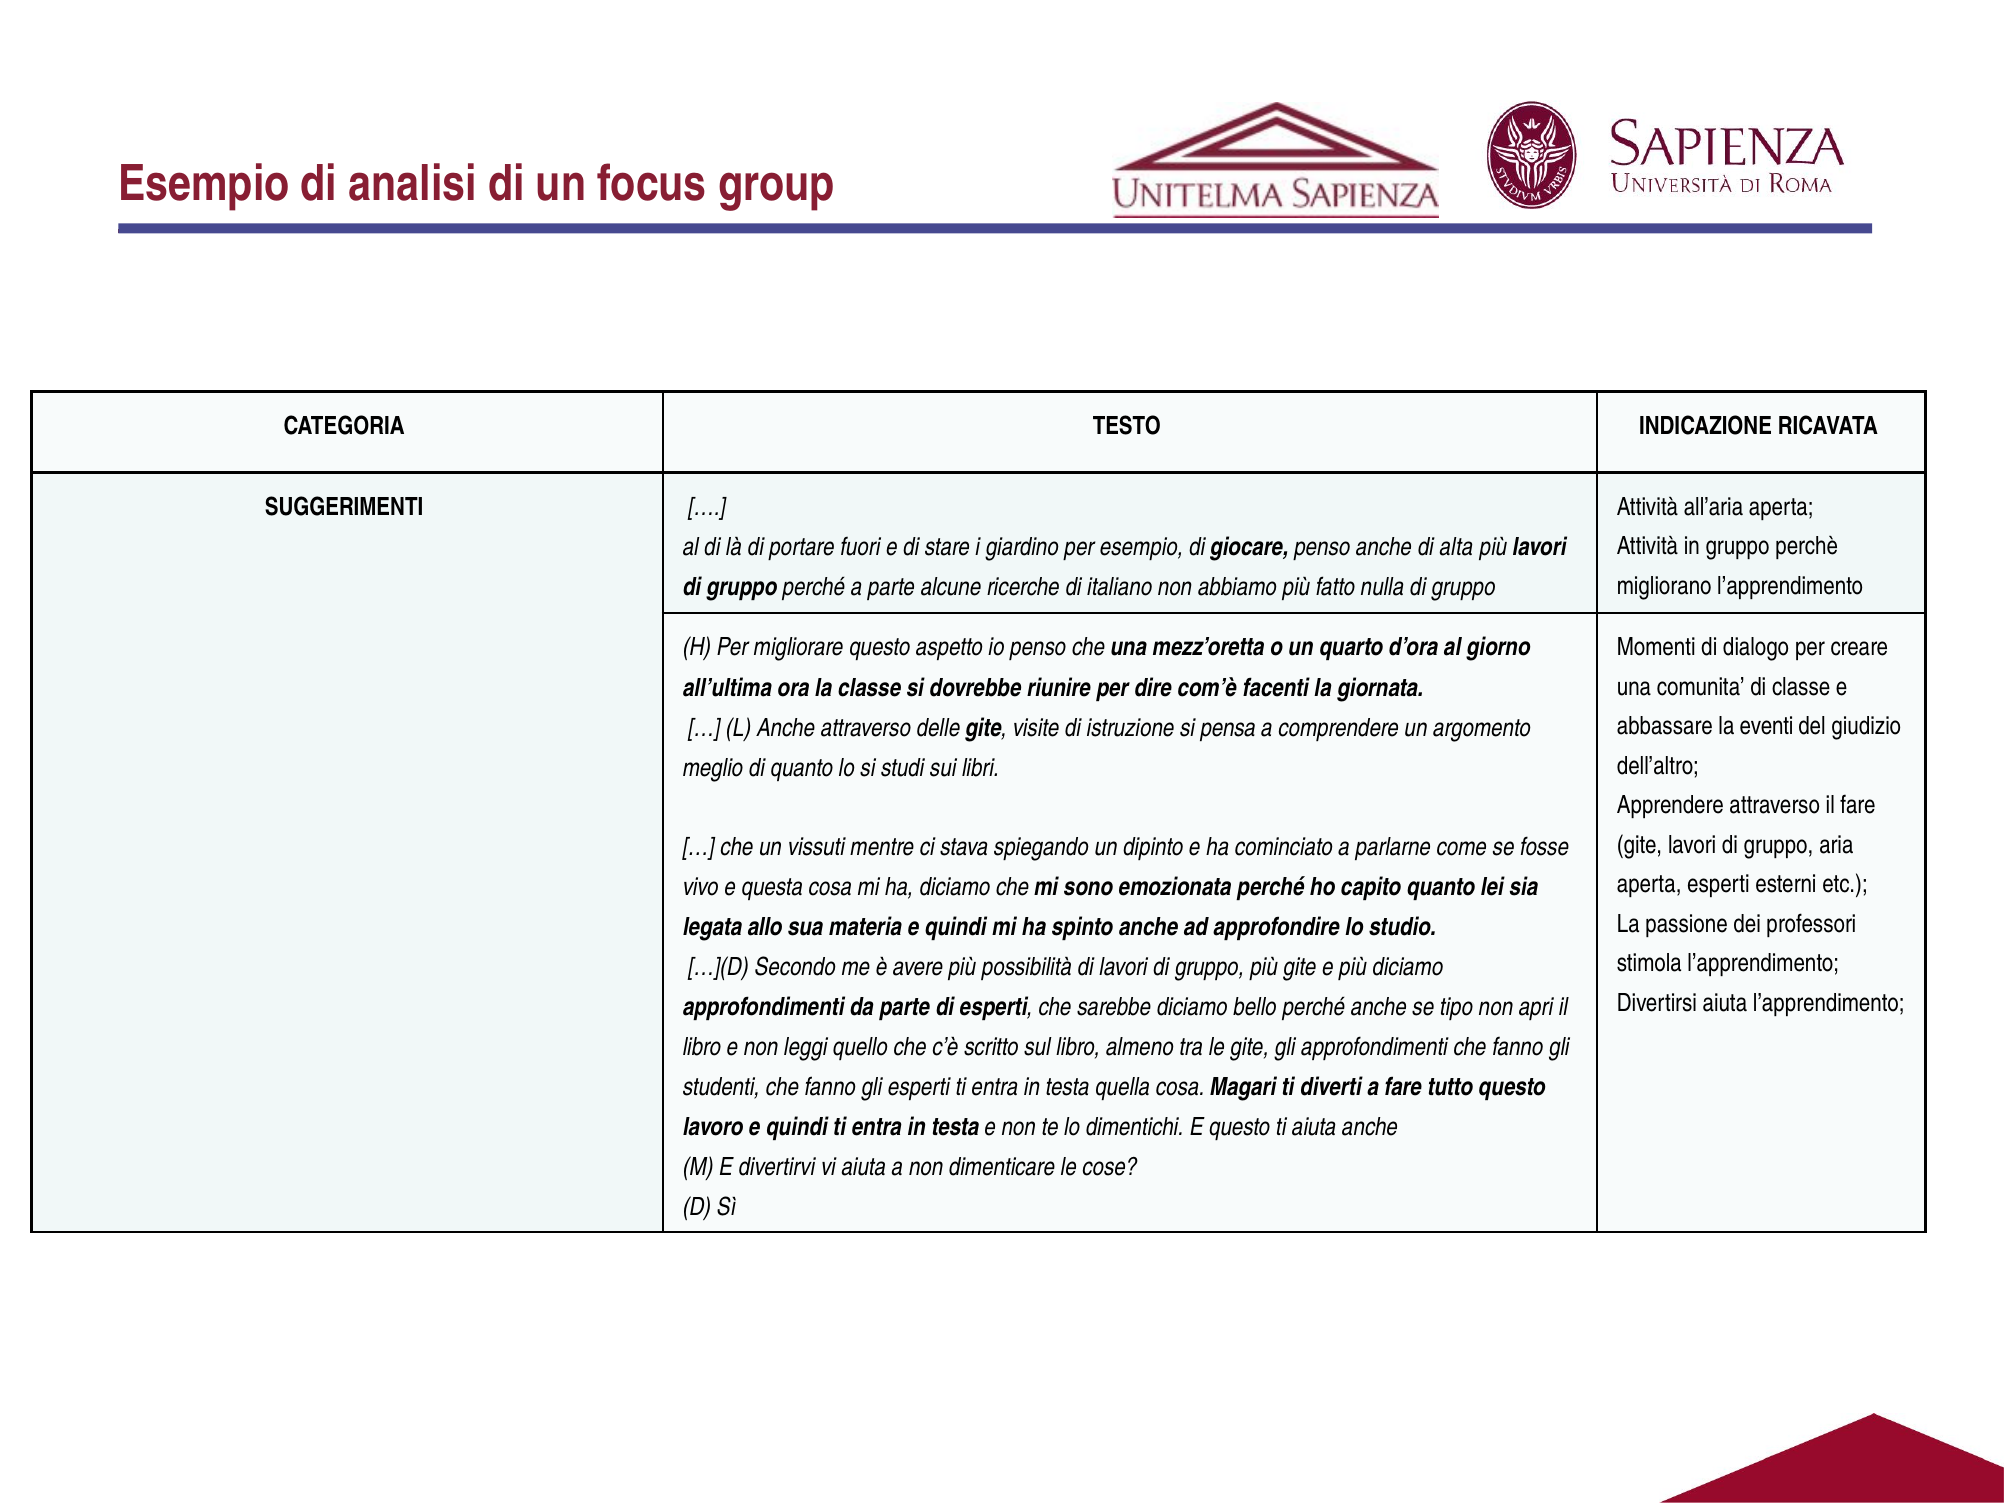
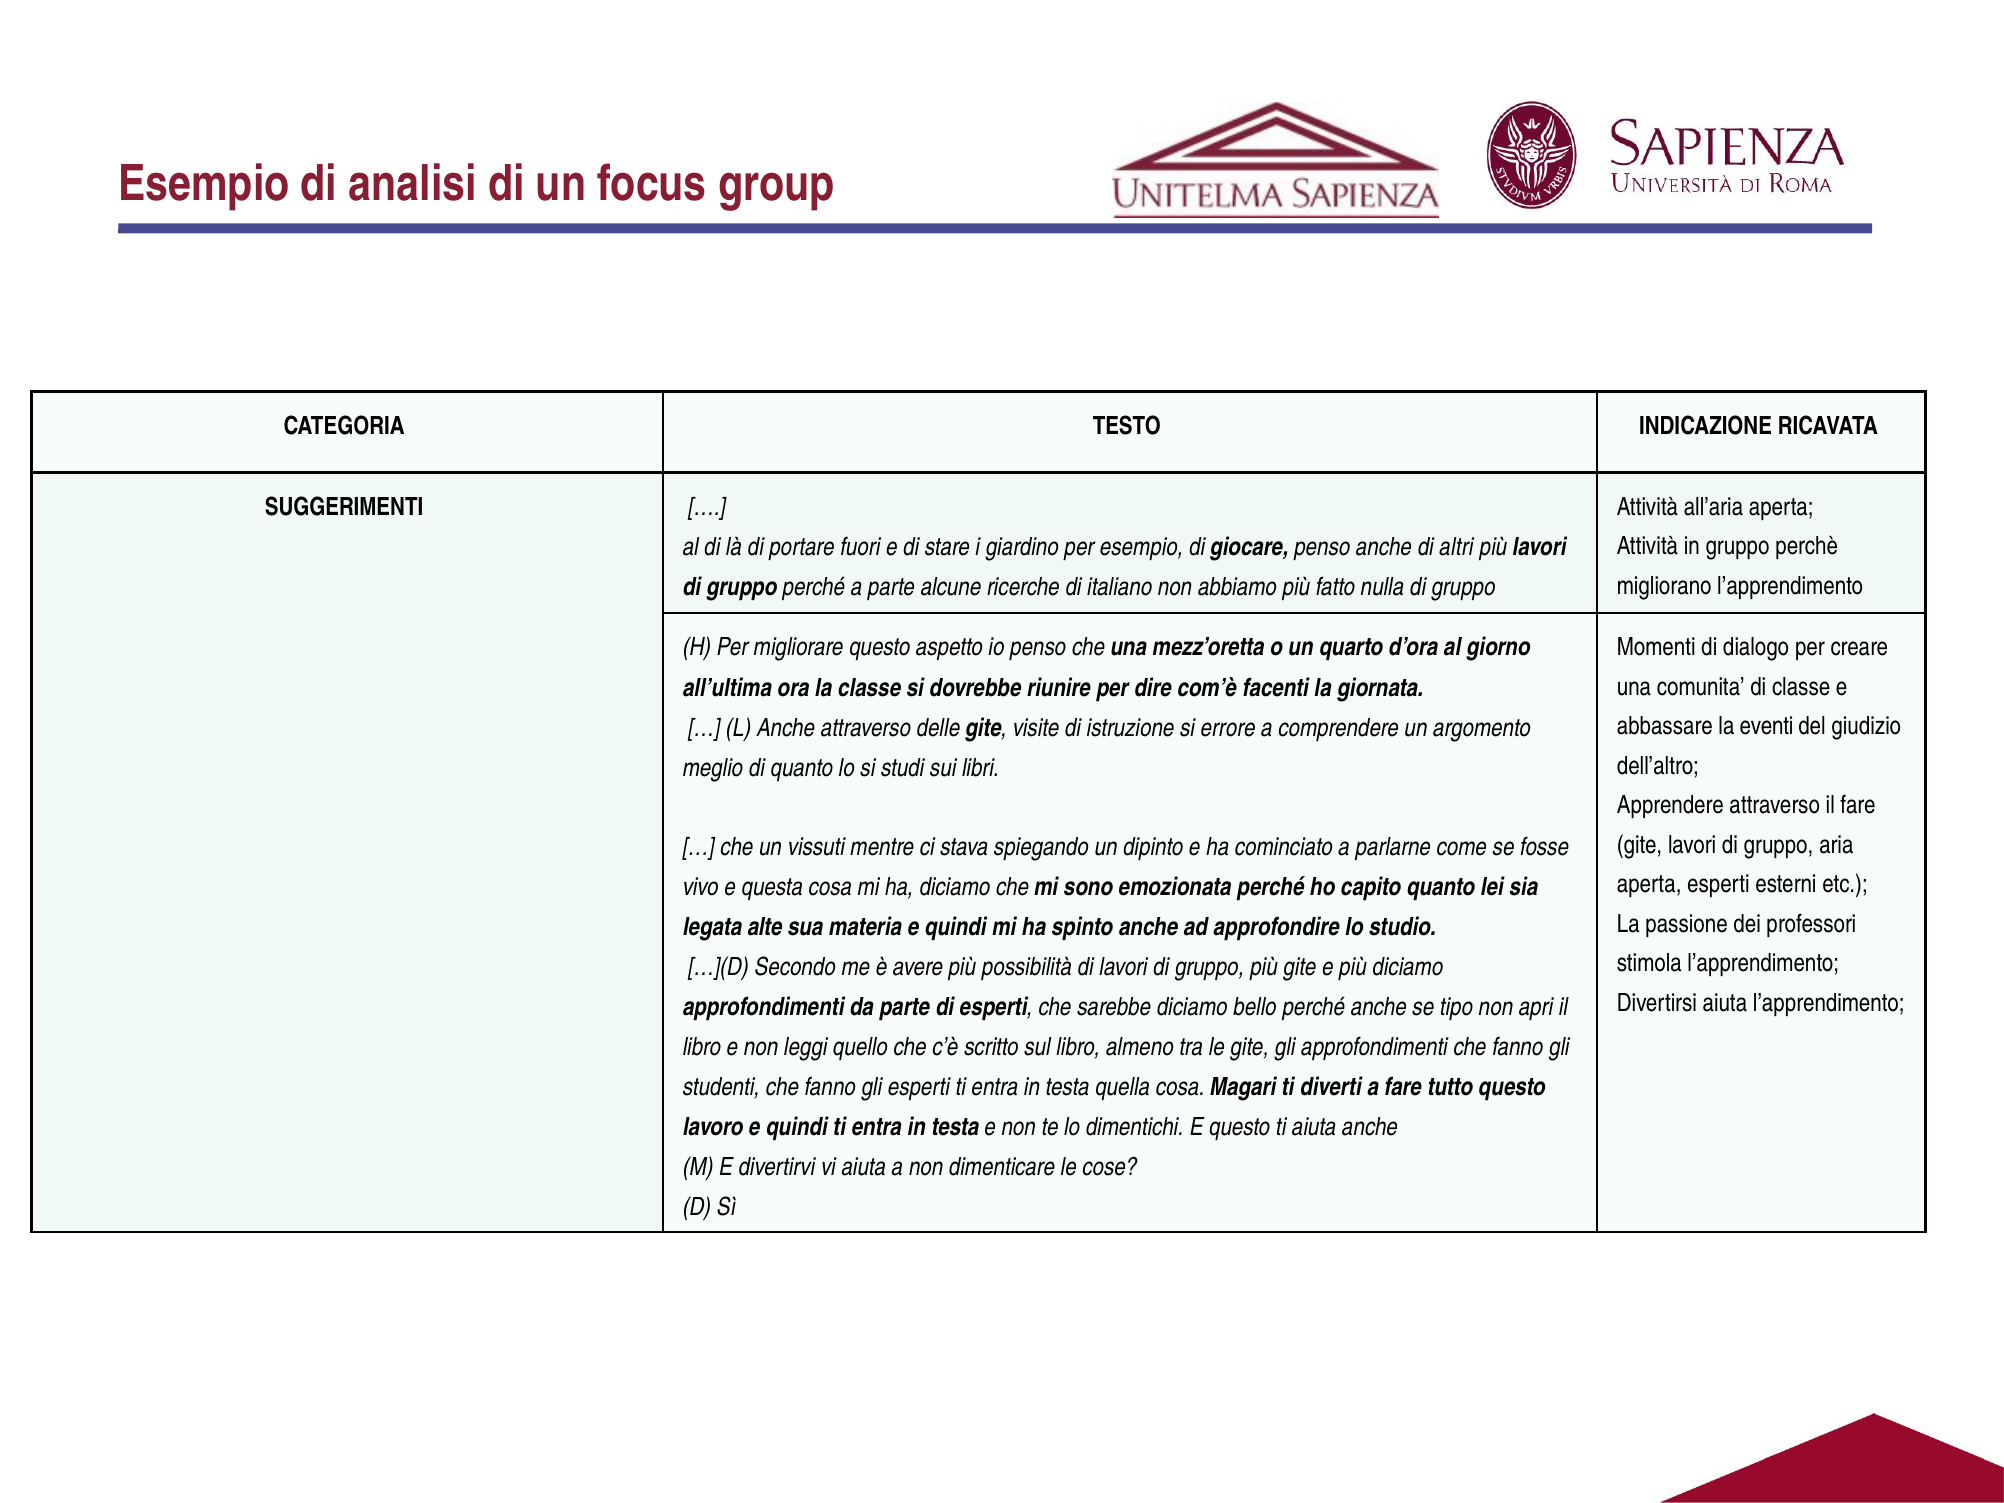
alta: alta -> altri (1456, 547)
pensa: pensa -> errore (1228, 728)
allo: allo -> alte (765, 927)
